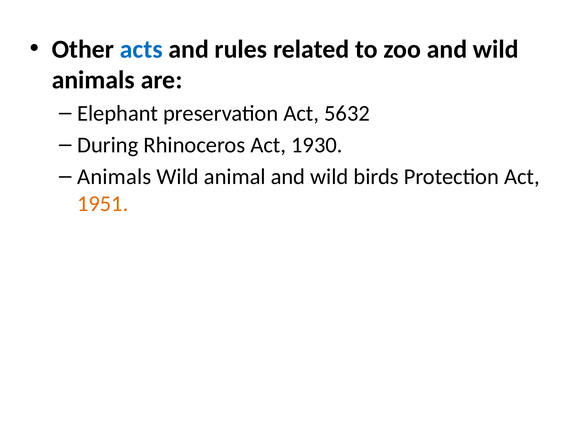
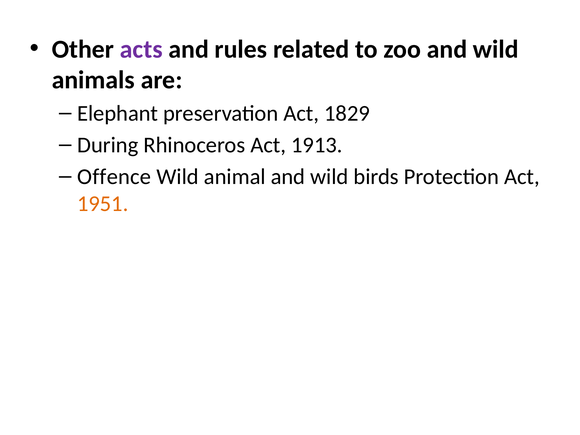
acts colour: blue -> purple (141, 49)
5632: 5632 -> 1829 (347, 113)
1930: 1930 -> 1913 (317, 145)
Animals: Animals -> Offence (114, 177)
